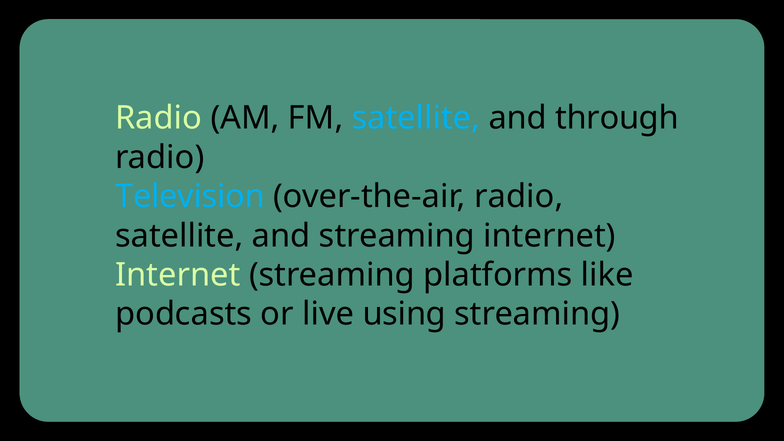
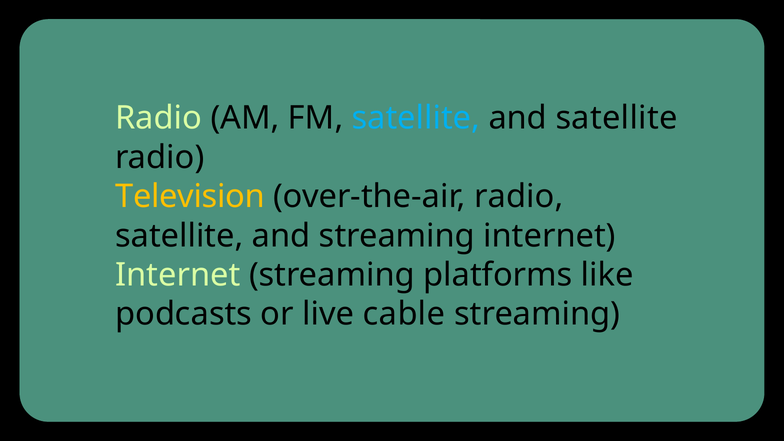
and through: through -> satellite (617, 118)
Television colour: light blue -> yellow (190, 197)
using: using -> cable (404, 314)
